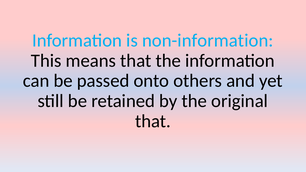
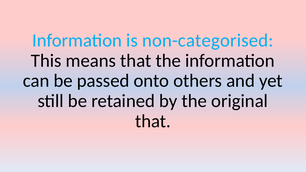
non-information: non-information -> non-categorised (208, 40)
